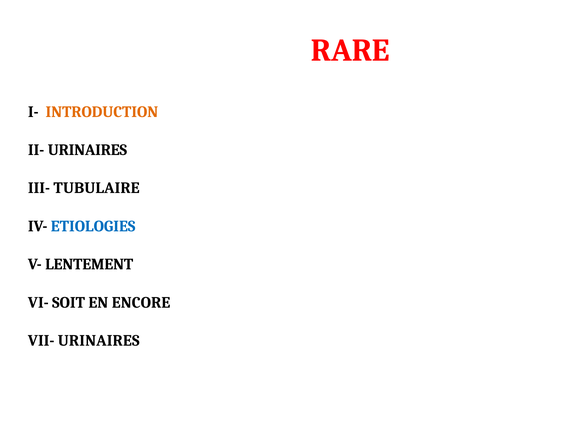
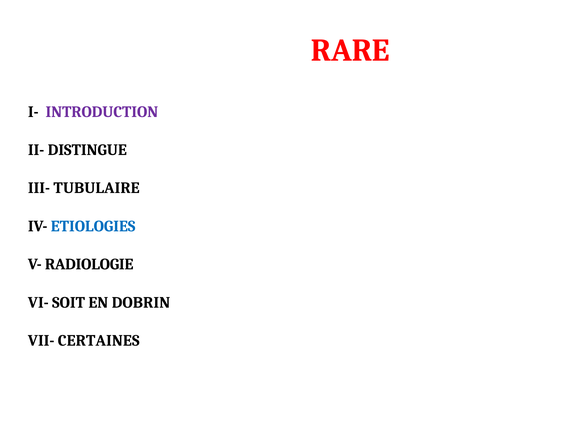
INTRODUCTION colour: orange -> purple (102, 112)
II- URINAIRES: URINAIRES -> DISTINGUE (87, 150)
LENTEMENT: LENTEMENT -> RADIOLOGIE (89, 264)
ENCORE: ENCORE -> DOBRIN (141, 303)
VII- URINAIRES: URINAIRES -> CERTAINES (99, 341)
